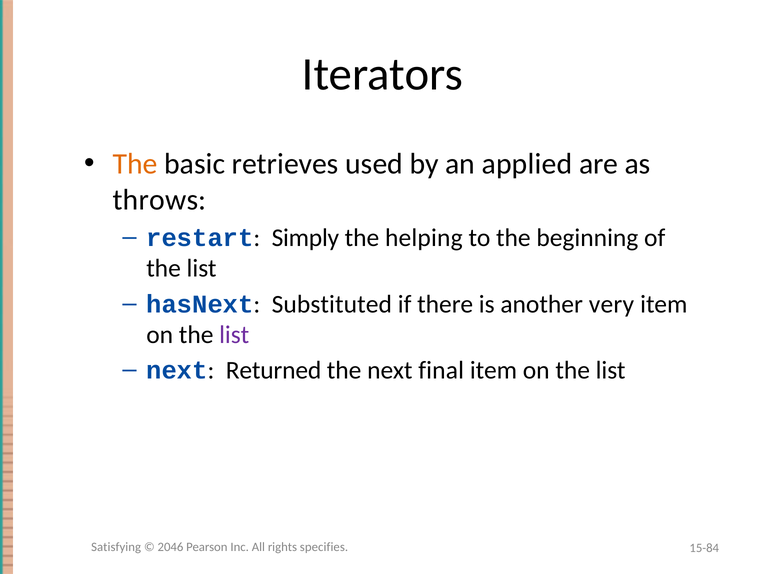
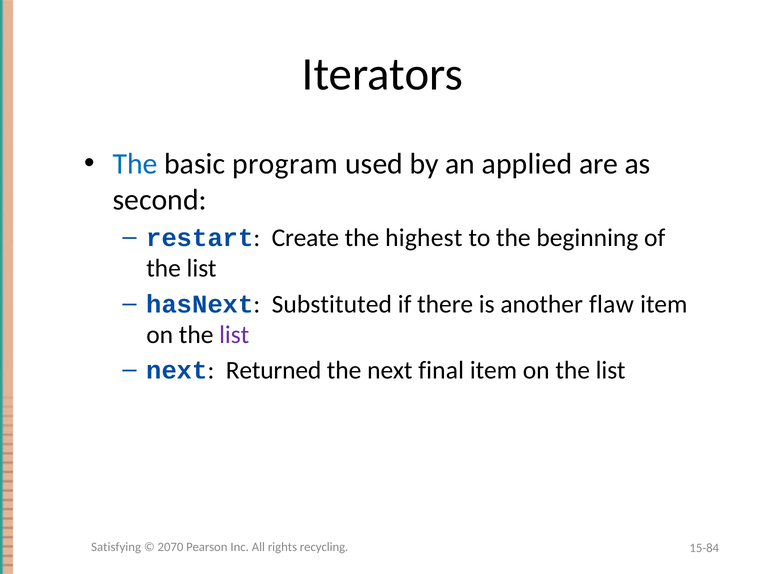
The colour: orange -> blue (135, 164)
retrieves: retrieves -> program (285, 164)
throws: throws -> second (160, 200)
Simply: Simply -> Create (305, 238)
helping: helping -> highest (424, 238)
very: very -> flaw (611, 304)
2046: 2046 -> 2070 (170, 547)
specifies: specifies -> recycling (324, 547)
